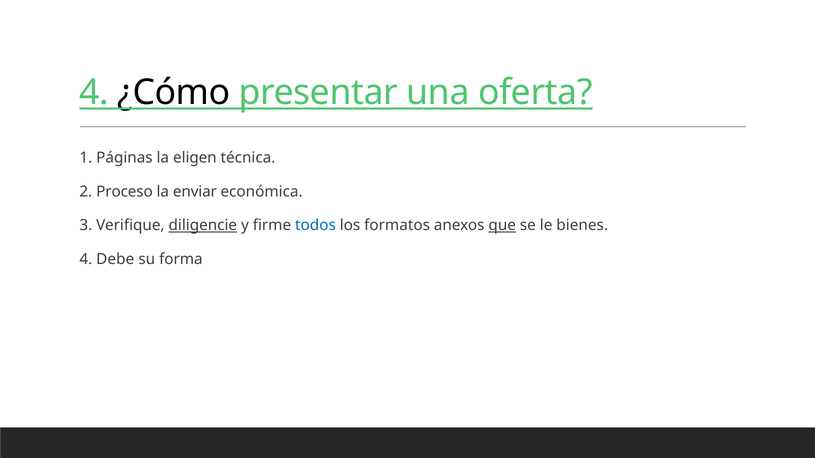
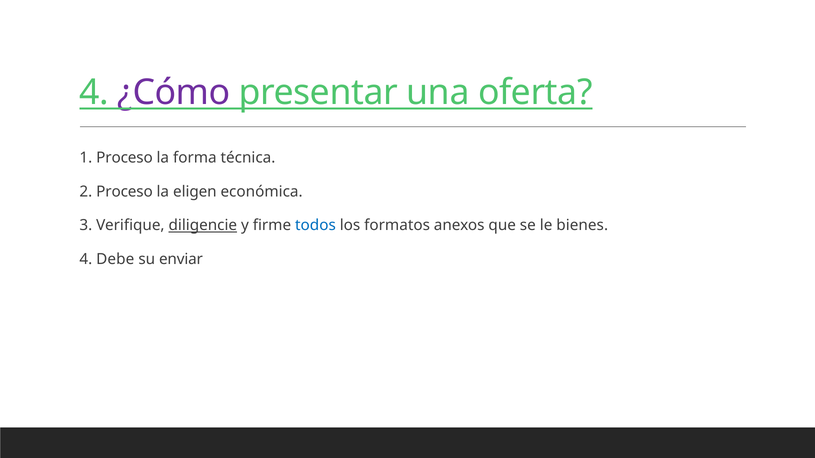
¿Cómo colour: black -> purple (174, 93)
1 Páginas: Páginas -> Proceso (124, 158)
eligen: eligen -> forma (195, 158)
enviar: enviar -> eligen (195, 192)
que underline: present -> none (502, 226)
forma: forma -> enviar (181, 260)
